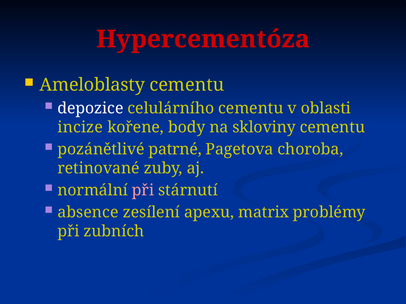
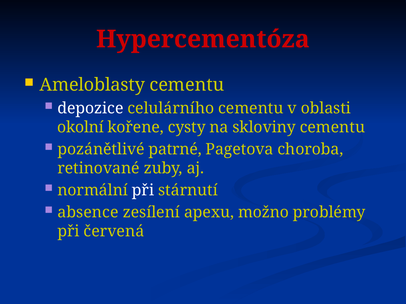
incize: incize -> okolní (80, 127)
body: body -> cysty (187, 127)
při colour: pink -> white (143, 191)
matrix: matrix -> možno (264, 213)
zubních: zubních -> červená (114, 232)
